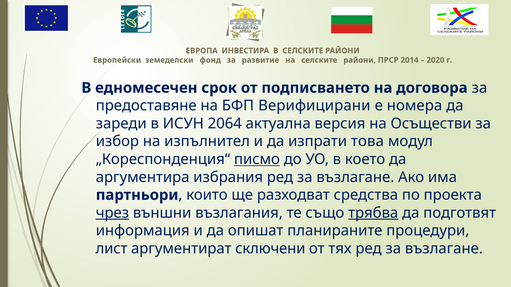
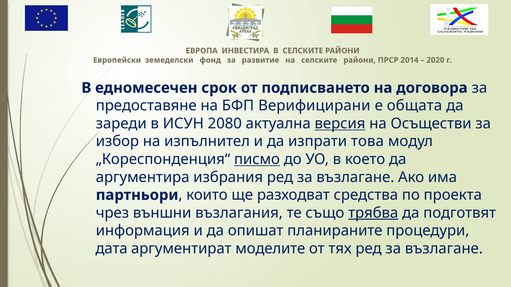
номера: номера -> общата (414, 106)
2064: 2064 -> 2080 (225, 124)
версия underline: none -> present (340, 124)
чрез underline: present -> none (112, 213)
лист: лист -> дата (112, 249)
сключени: сключени -> моделите (270, 249)
